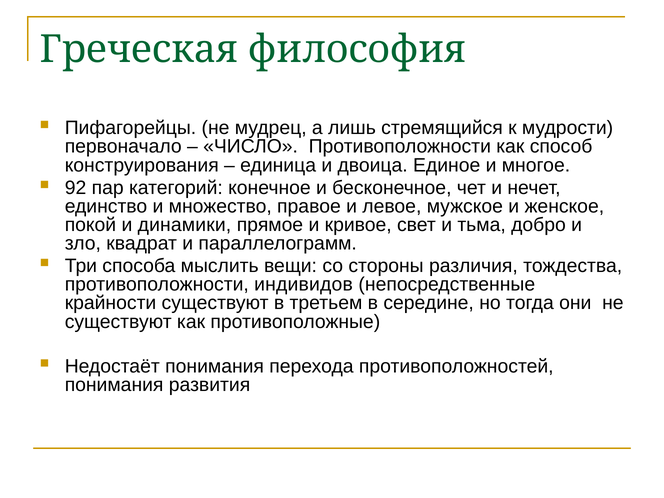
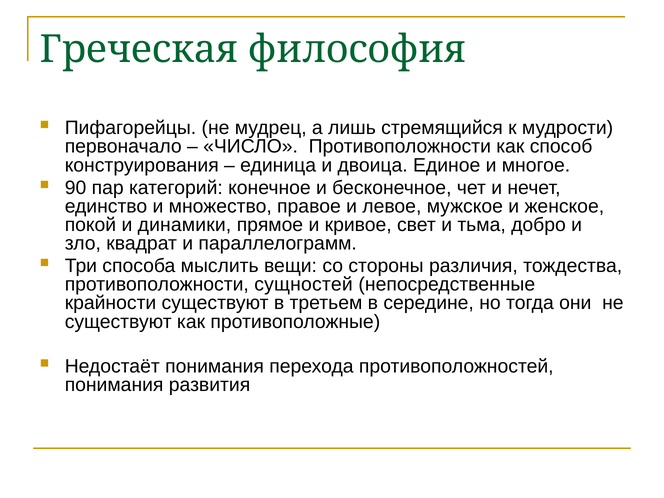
92: 92 -> 90 (76, 188)
индивидов: индивидов -> сущностей (304, 284)
